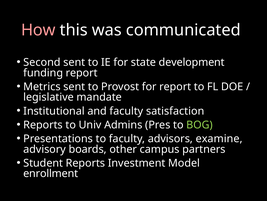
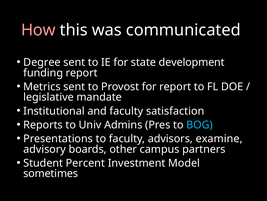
Second: Second -> Degree (42, 62)
BOG colour: light green -> light blue (200, 124)
Student Reports: Reports -> Percent (85, 162)
enrollment: enrollment -> sometimes (51, 173)
